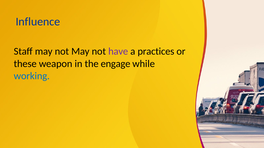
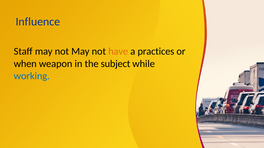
have colour: purple -> orange (118, 52)
these: these -> when (25, 64)
engage: engage -> subject (116, 64)
